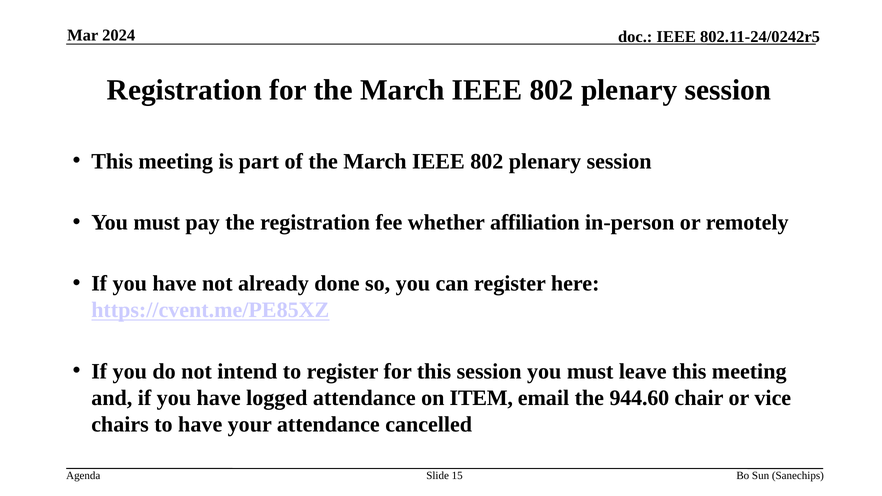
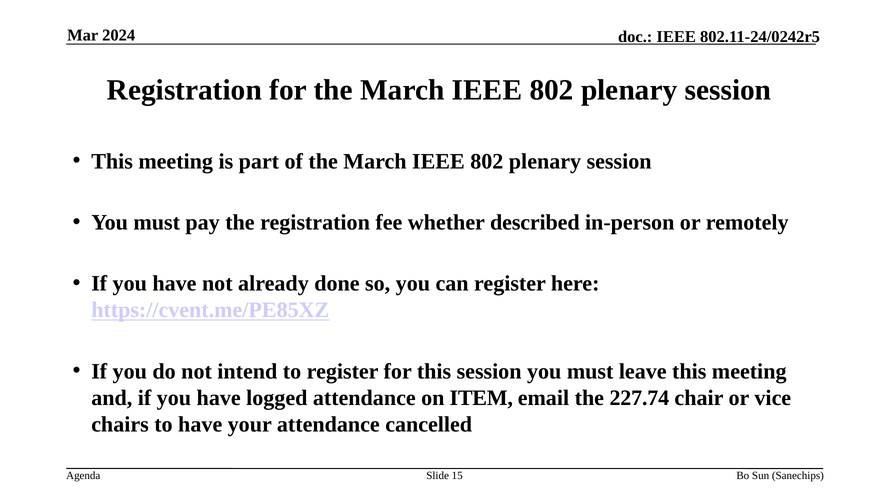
affiliation: affiliation -> described (535, 223)
944.60: 944.60 -> 227.74 (639, 398)
